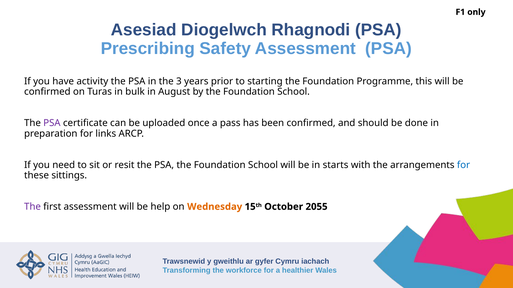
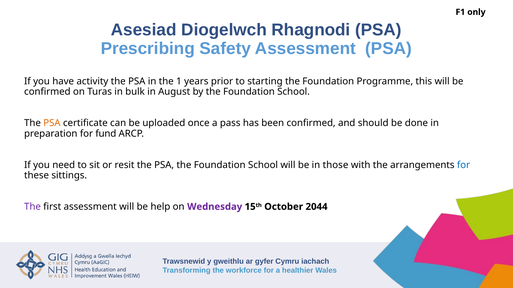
3: 3 -> 1 (179, 82)
PSA colour: purple -> orange (52, 123)
links: links -> fund (106, 134)
starts: starts -> those (336, 165)
Wednesday colour: orange -> purple (215, 207)
2055: 2055 -> 2044 (317, 207)
